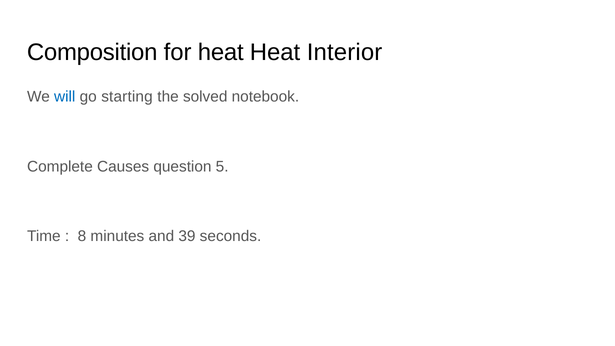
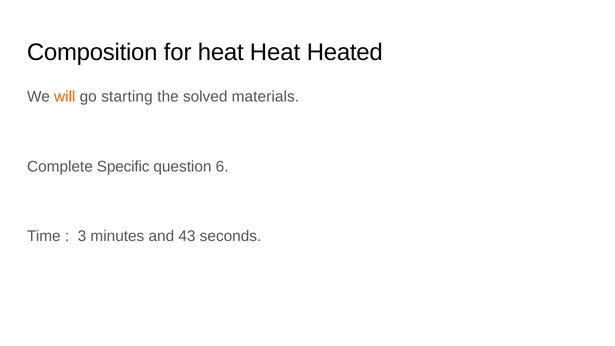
Interior: Interior -> Heated (345, 52)
will colour: blue -> orange (65, 97)
notebook: notebook -> materials (265, 97)
Causes: Causes -> Specific (123, 166)
5: 5 -> 6 (222, 166)
8: 8 -> 3 (82, 236)
39: 39 -> 43 (187, 236)
